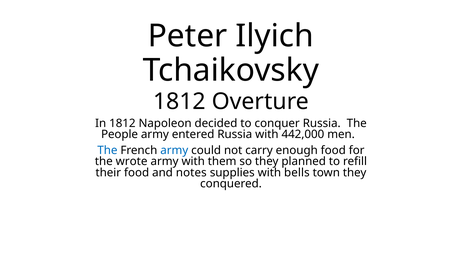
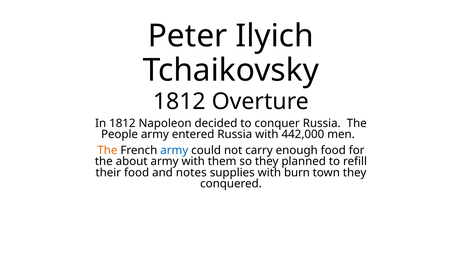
The colour: blue -> orange (107, 150)
wrote: wrote -> about (132, 161)
bells: bells -> burn (297, 172)
